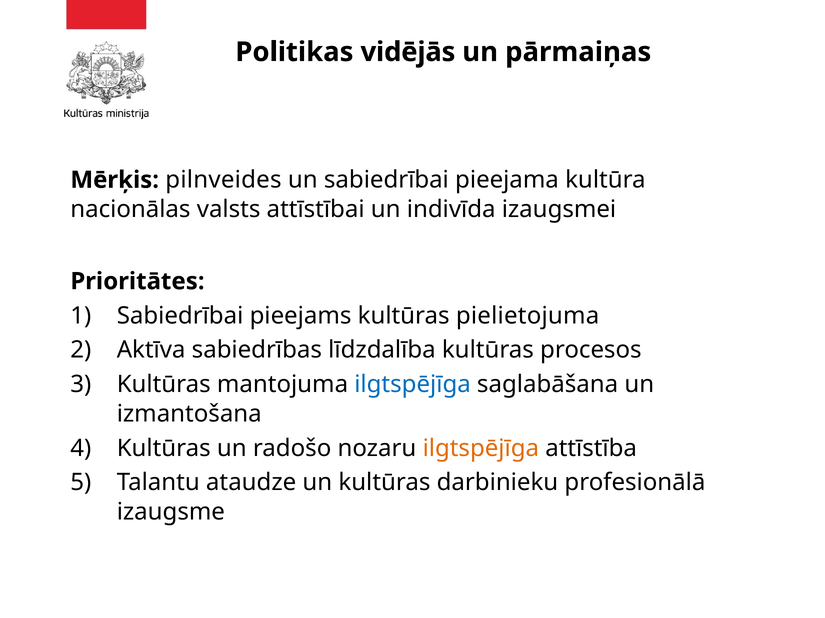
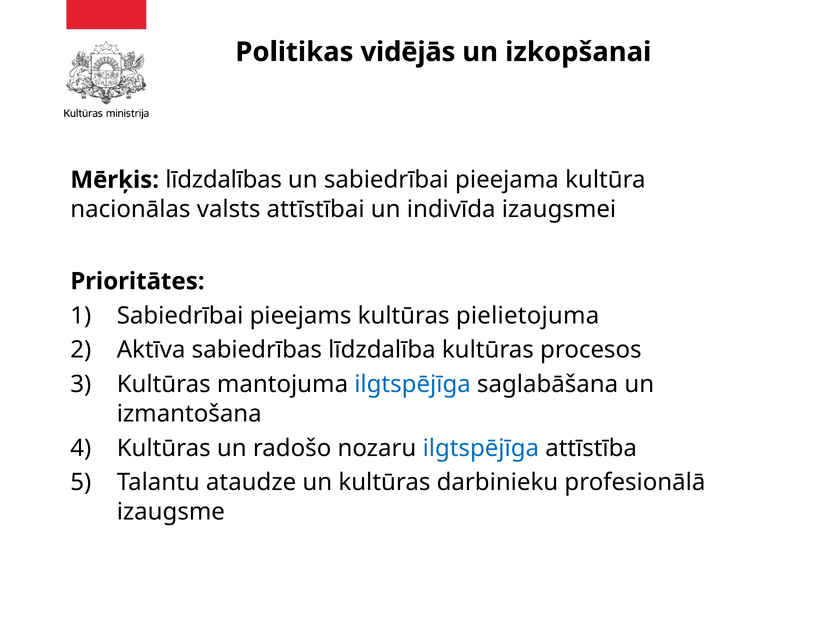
pārmaiņas: pārmaiņas -> izkopšanai (578, 52)
pilnveides: pilnveides -> līdzdalības (224, 180)
ilgtspējīga colour: orange -> blue (481, 449)
